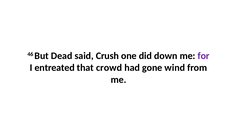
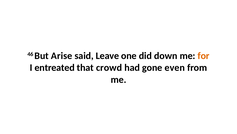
Dead: Dead -> Arise (62, 55)
Crush: Crush -> Leave (107, 55)
for colour: purple -> orange (204, 55)
wind: wind -> even (175, 67)
